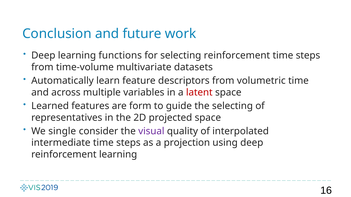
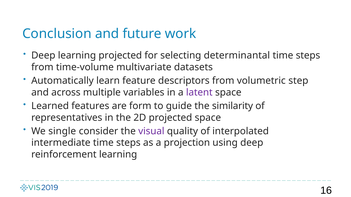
learning functions: functions -> projected (120, 56)
selecting reinforcement: reinforcement -> determinantal (237, 56)
volumetric time: time -> step (298, 81)
latent colour: red -> purple (199, 93)
the selecting: selecting -> similarity (233, 106)
